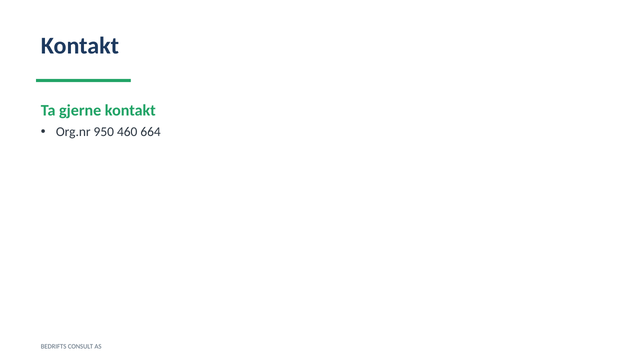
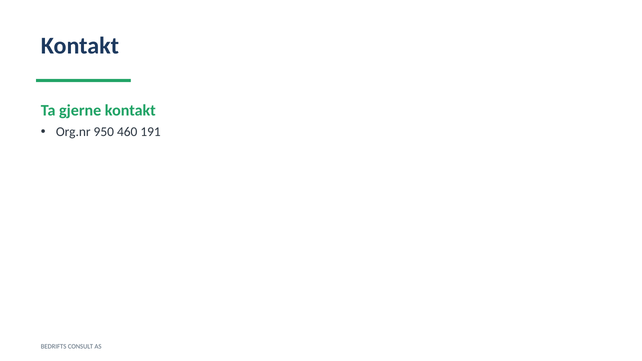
664: 664 -> 191 (151, 132)
